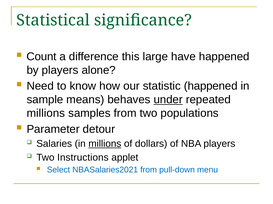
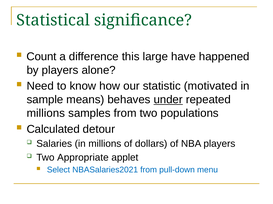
statistic happened: happened -> motivated (211, 86)
Parameter: Parameter -> Calculated (53, 130)
millions underline: present -> none (105, 144)
Instructions: Instructions -> Appropriate (83, 158)
